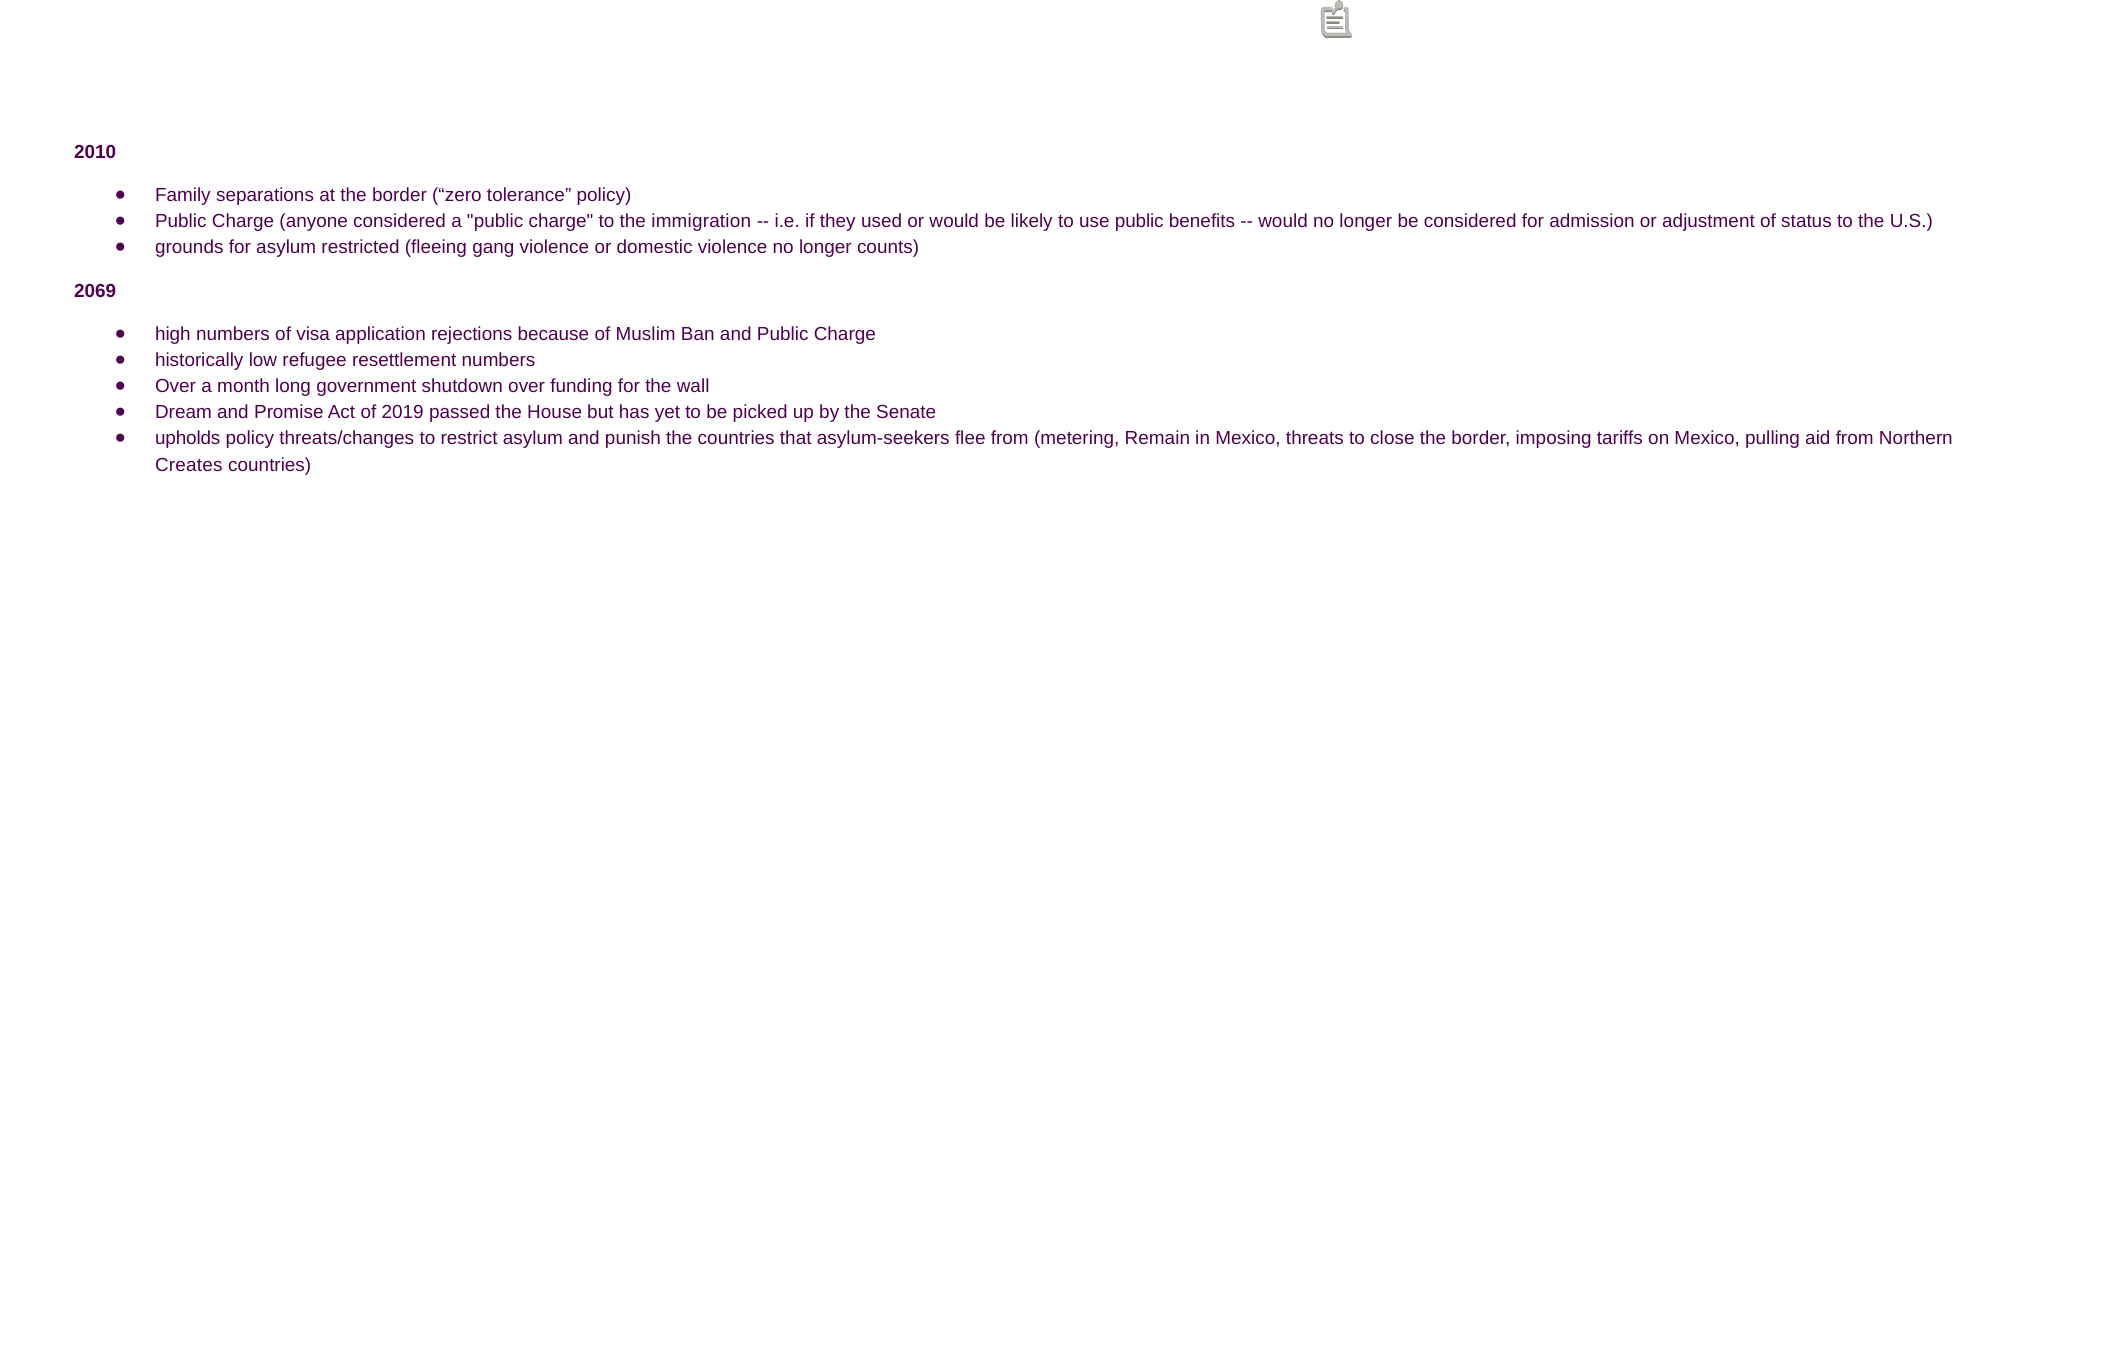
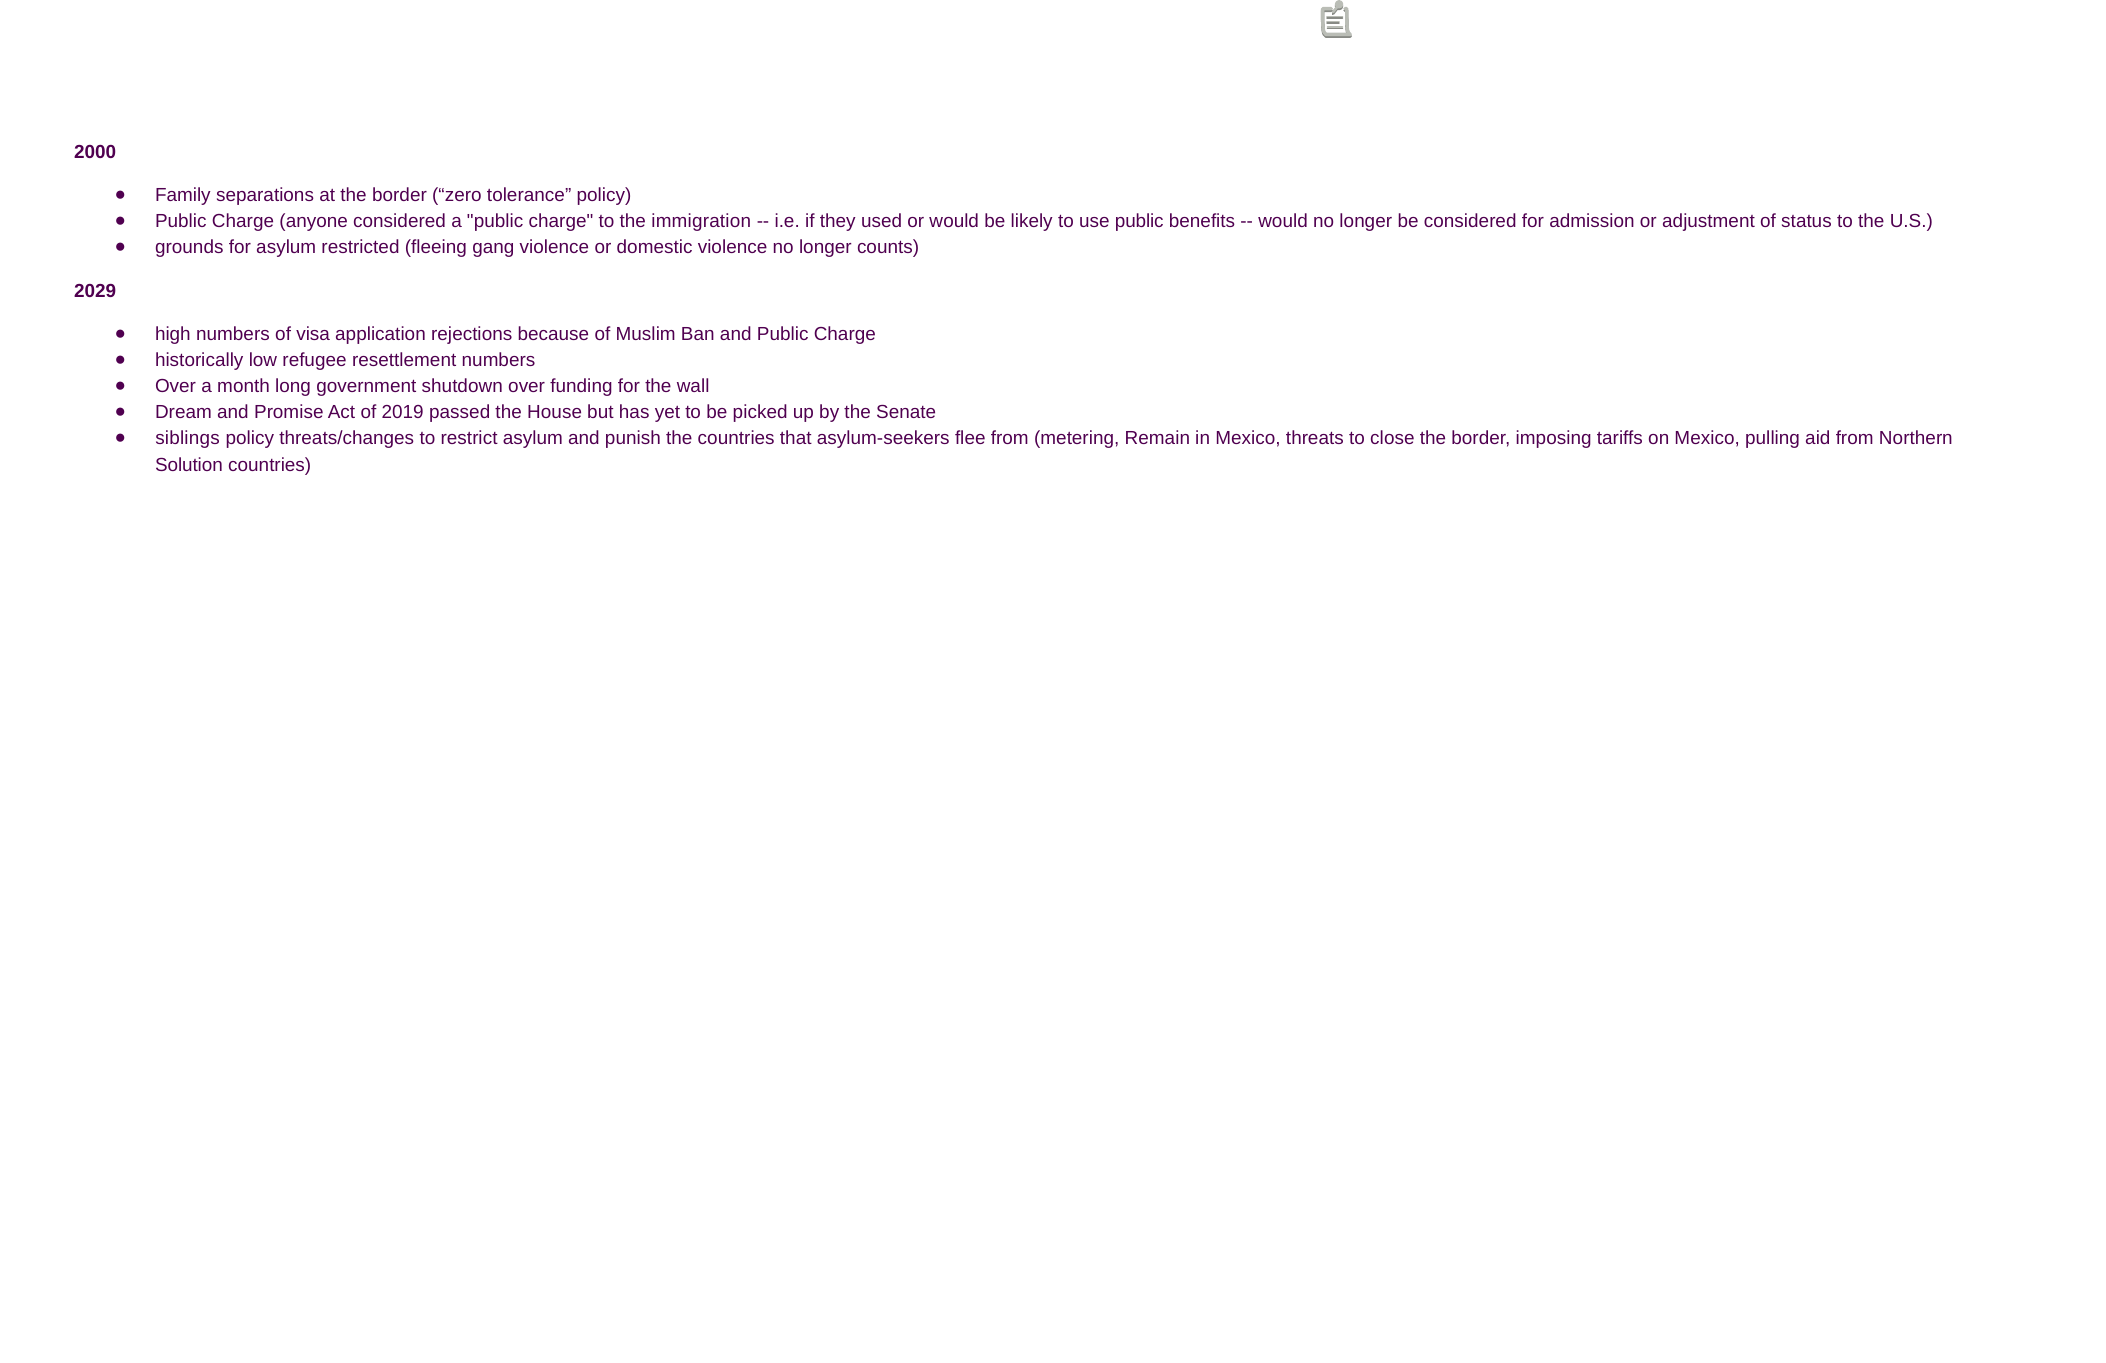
2010: 2010 -> 2000 (95, 152)
2069: 2069 -> 2029 (95, 291)
upholds: upholds -> siblings (188, 439)
Creates: Creates -> Solution (189, 465)
